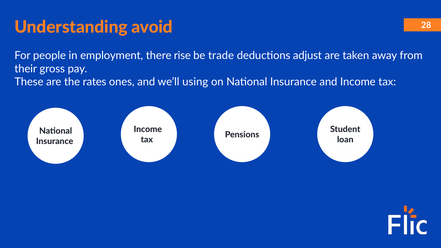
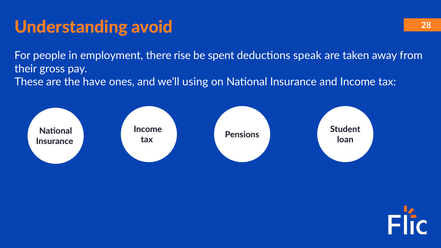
trade: trade -> spent (221, 56)
adjust: adjust -> speak (307, 56)
rates: rates -> have (94, 82)
